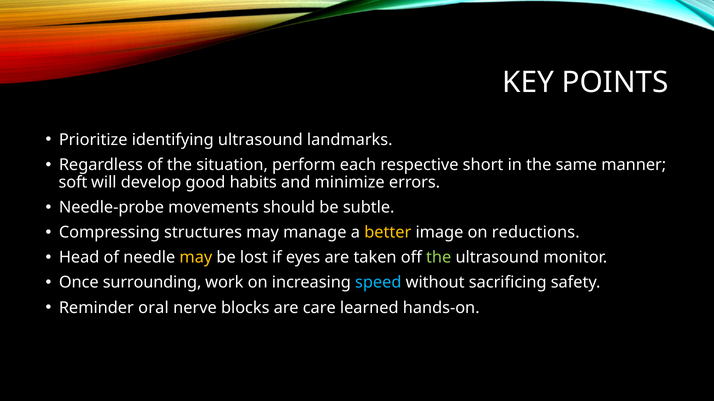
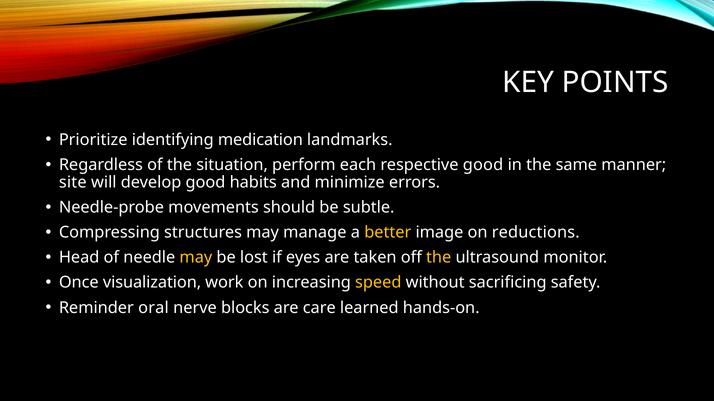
identifying ultrasound: ultrasound -> medication (260, 140)
respective short: short -> good (483, 165)
soft: soft -> site (73, 183)
the colour: light green -> yellow (439, 258)
surrounding: surrounding -> visualization (152, 283)
speed colour: light blue -> yellow (378, 283)
